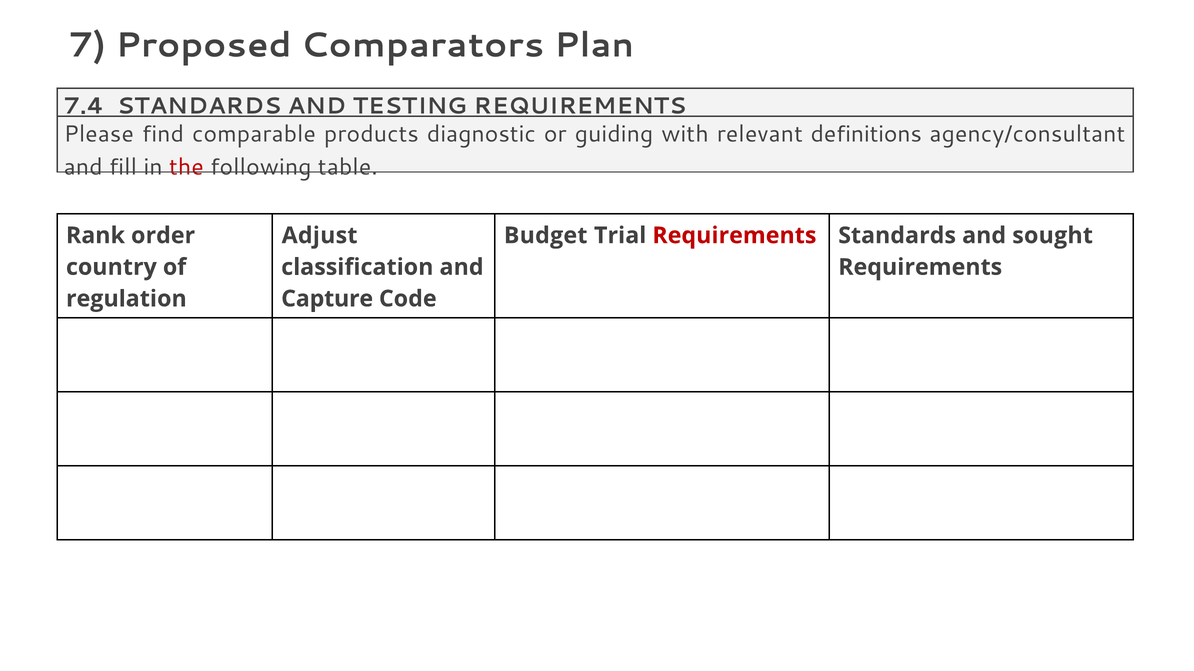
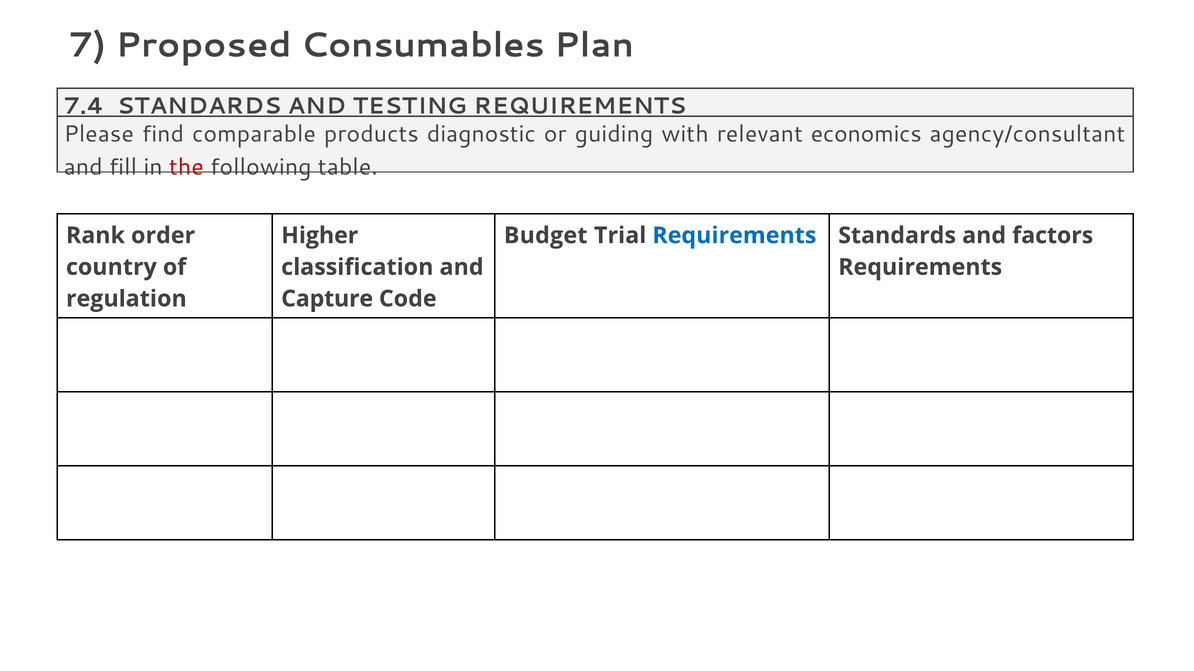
Comparators: Comparators -> Consumables (423, 45)
definitions: definitions -> economics (866, 134)
Adjust: Adjust -> Higher (320, 236)
Requirements colour: red -> blue (734, 236)
sought: sought -> factors (1053, 236)
